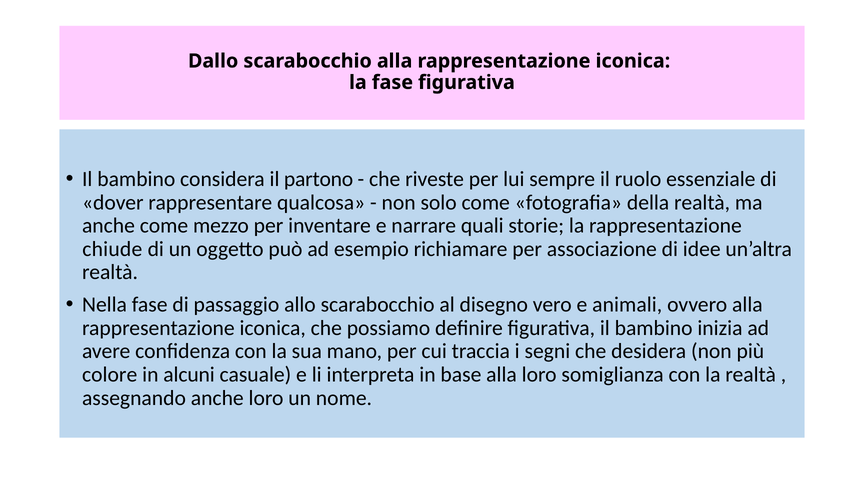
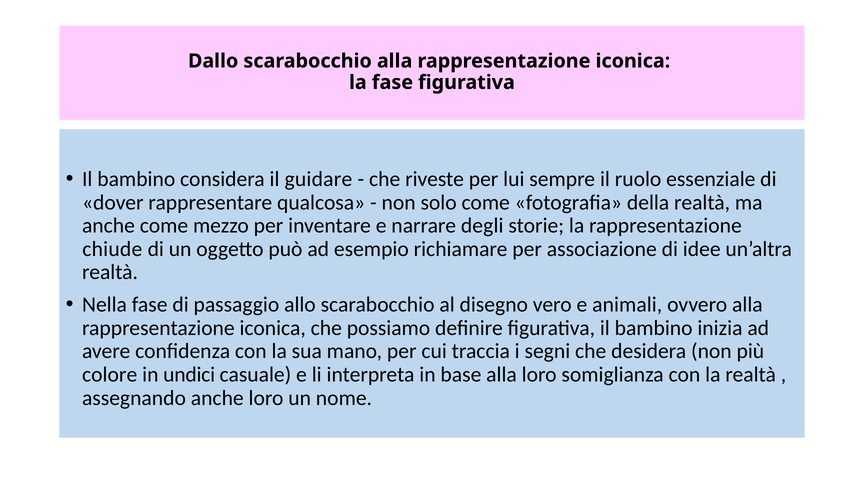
partono: partono -> guidare (318, 179)
quali: quali -> degli (482, 226)
alcuni: alcuni -> undici (189, 375)
